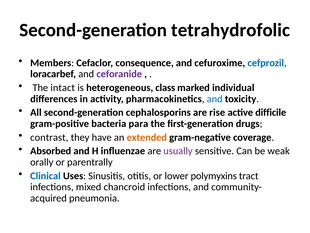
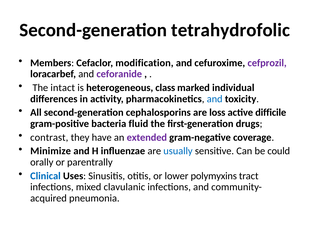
consequence: consequence -> modification (144, 63)
cefprozil colour: blue -> purple (267, 63)
rise: rise -> loss (217, 112)
para: para -> fluid (138, 123)
extended colour: orange -> purple (147, 137)
Absorbed: Absorbed -> Minimize (51, 151)
usually colour: purple -> blue (178, 151)
weak: weak -> could (279, 151)
chancroid: chancroid -> clavulanic (124, 187)
